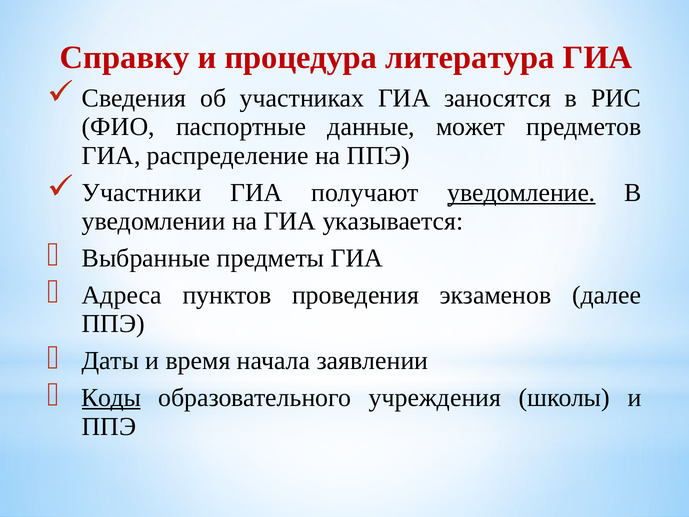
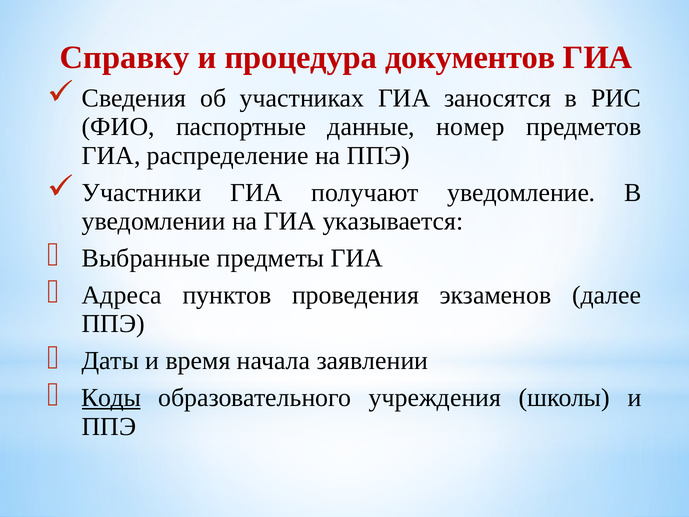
литература: литература -> документов (470, 58)
может: может -> номер (471, 127)
уведомление underline: present -> none (521, 192)
